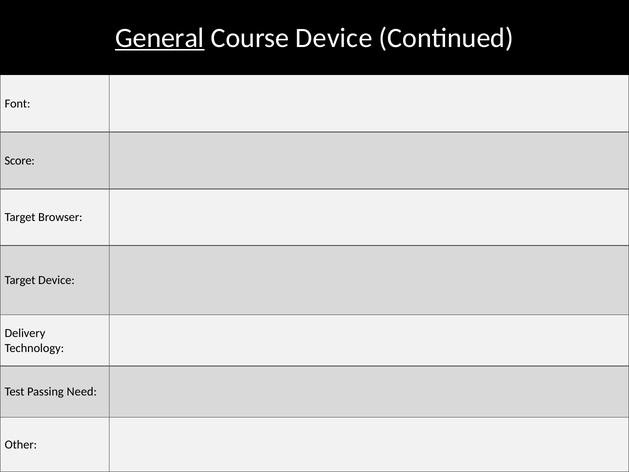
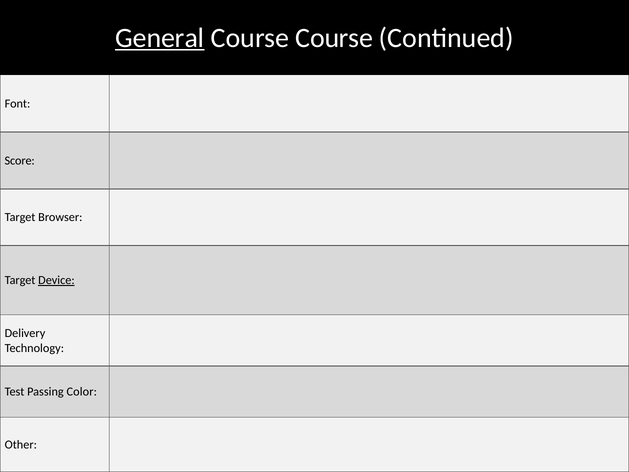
Course Device: Device -> Course (334, 38)
Device underline: none -> present (56, 280)
Need: Need -> Color (82, 392)
